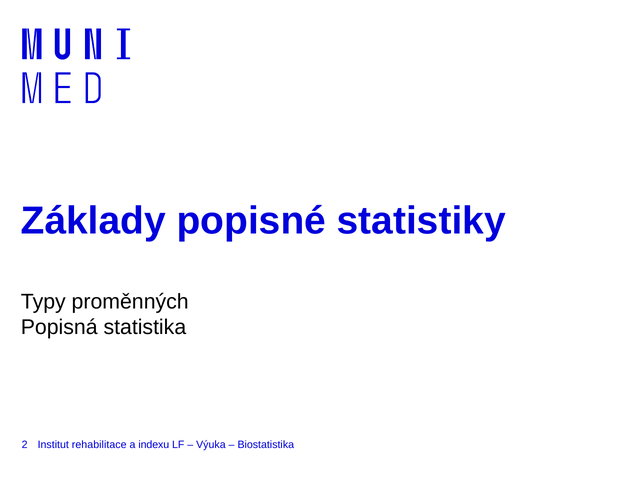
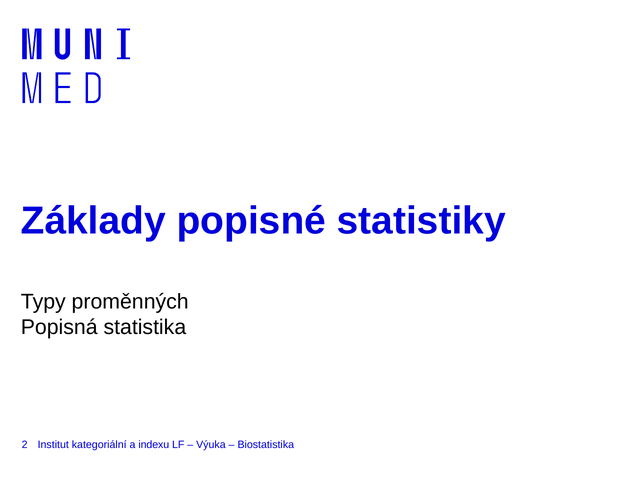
rehabilitace: rehabilitace -> kategoriální (99, 444)
